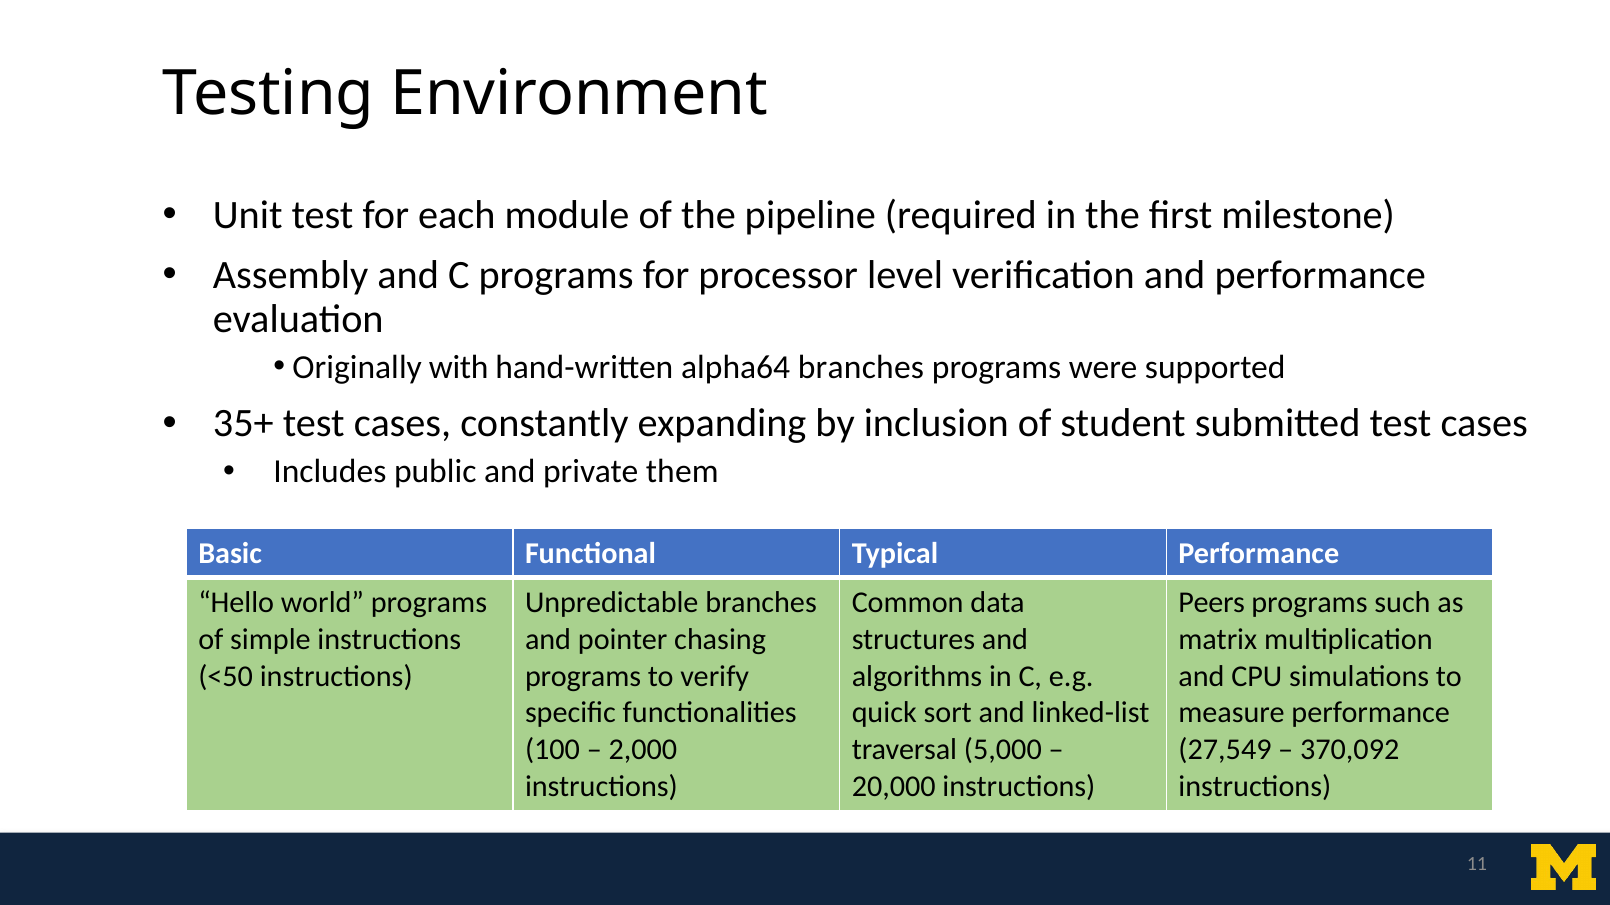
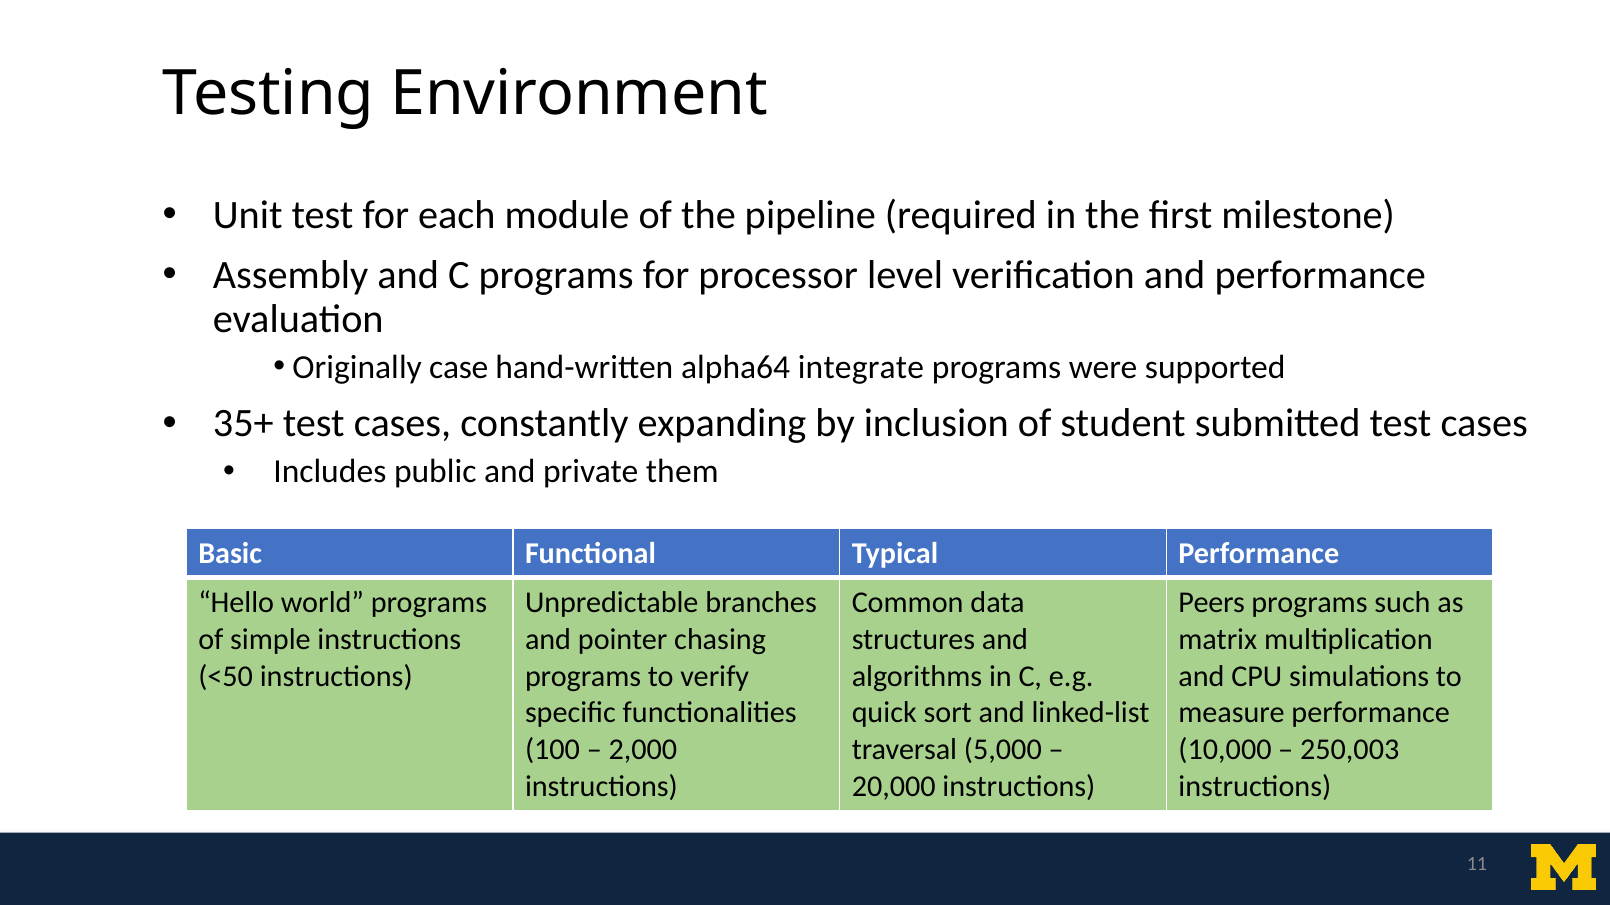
with: with -> case (459, 367)
alpha64 branches: branches -> integrate (861, 367)
27,549: 27,549 -> 10,000 (1225, 750)
370,092: 370,092 -> 250,003 (1350, 750)
